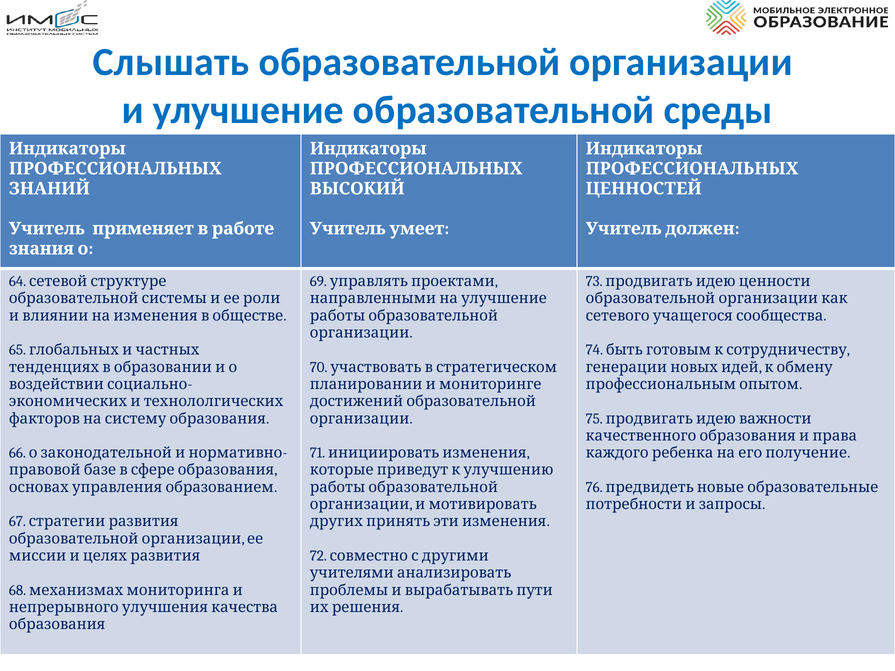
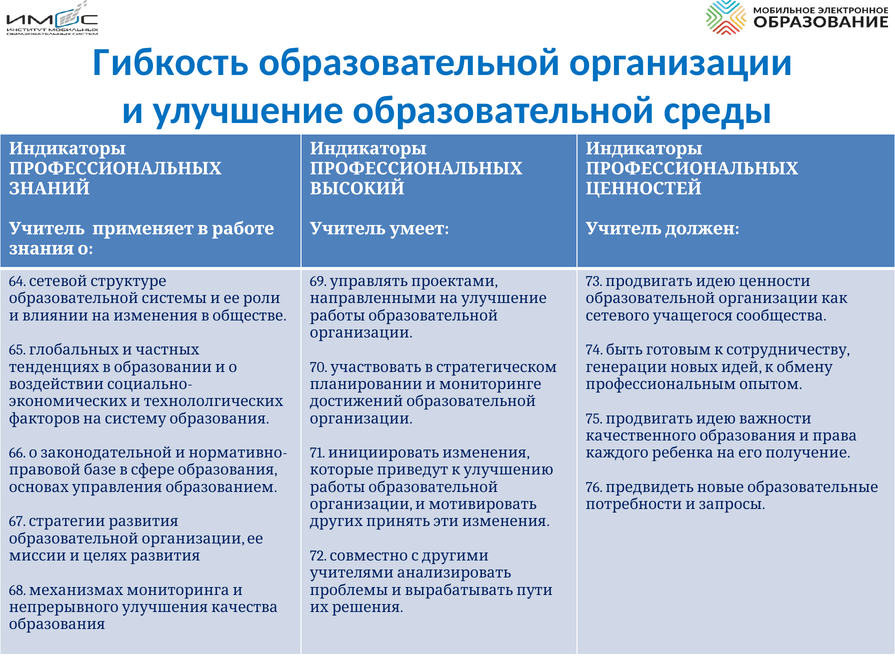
Слышать: Слышать -> Гибкость (171, 62)
